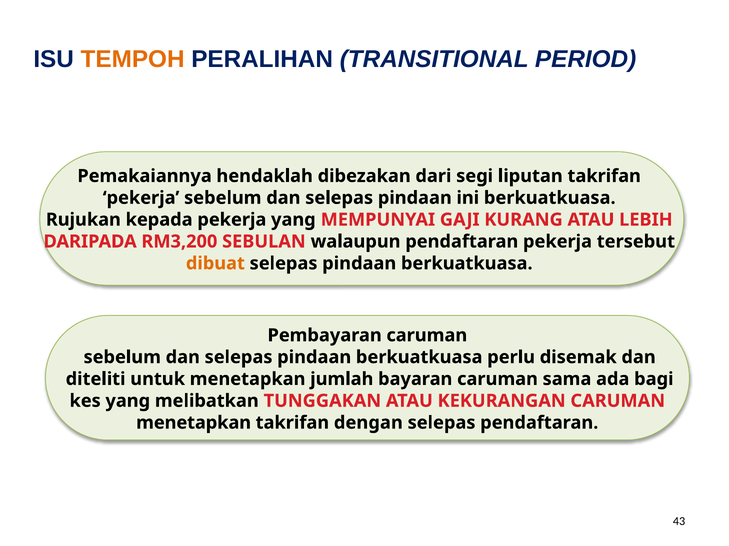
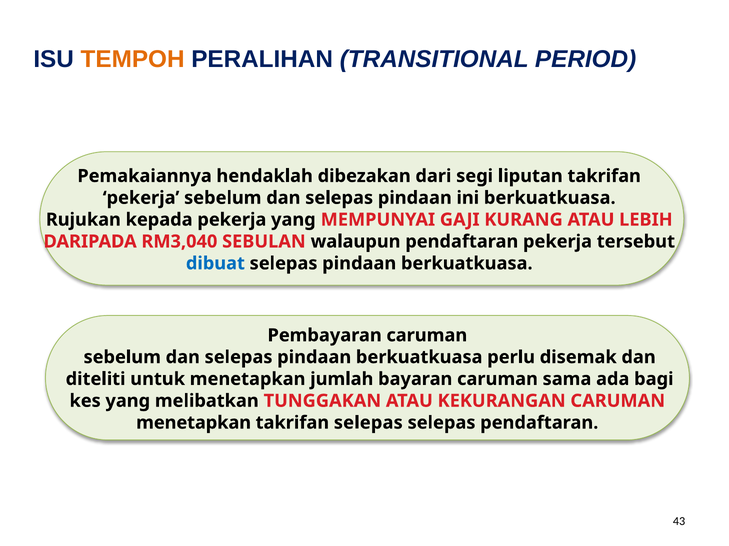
RM3,200: RM3,200 -> RM3,040 (179, 242)
dibuat colour: orange -> blue (215, 264)
takrifan dengan: dengan -> selepas (368, 423)
